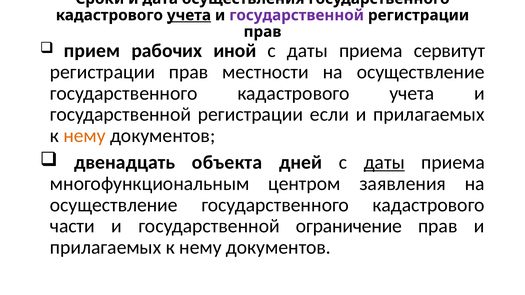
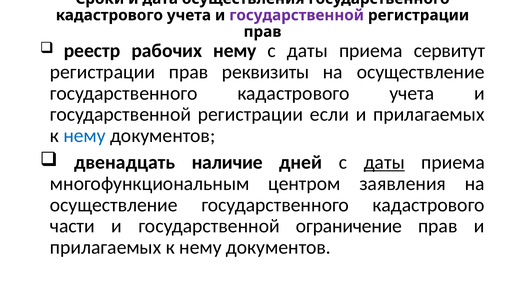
учета underline: present -> none (189, 15)
прием: прием -> реестр (92, 51)
рабочих иной: иной -> нему (235, 51)
местности: местности -> реквизиты (266, 72)
нему colour: orange -> blue (85, 136)
объекта: объекта -> наличие (227, 163)
